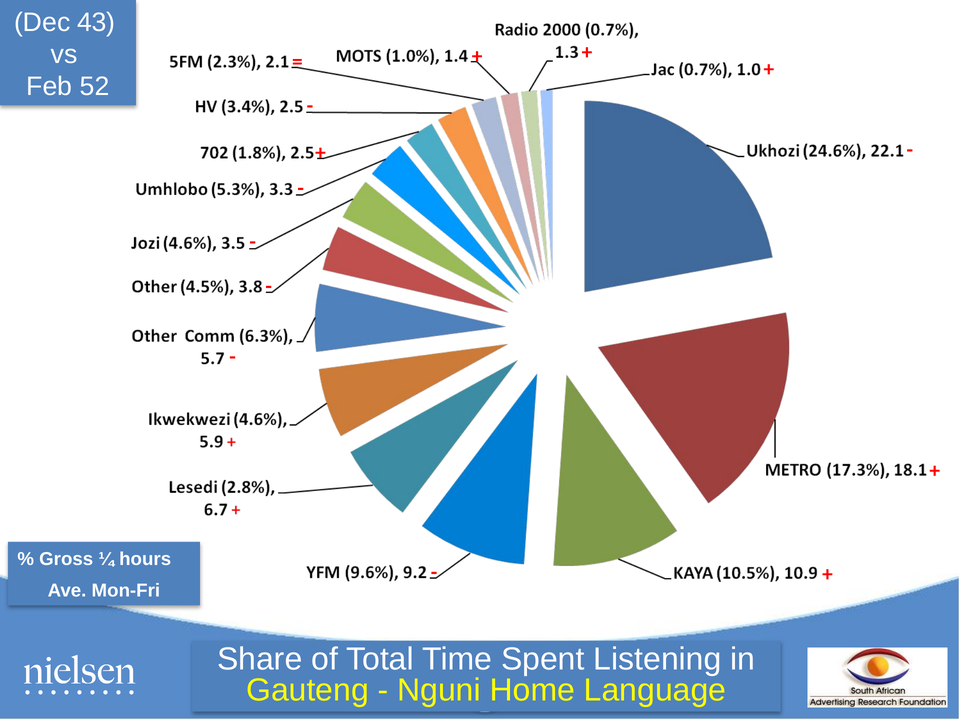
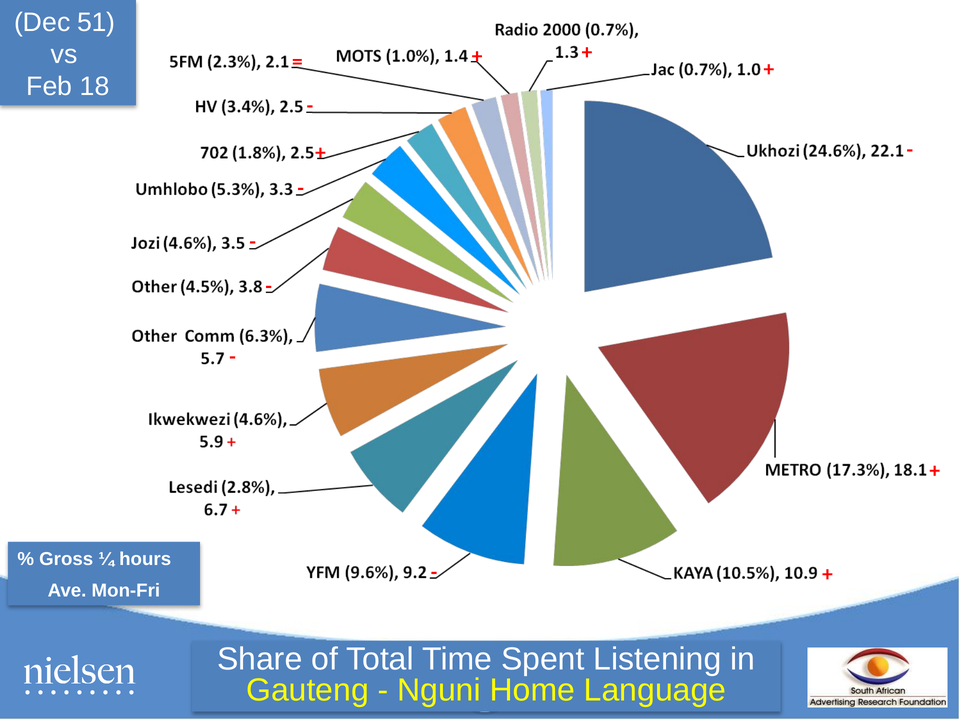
43: 43 -> 51 (96, 23)
52: 52 -> 18 (95, 87)
